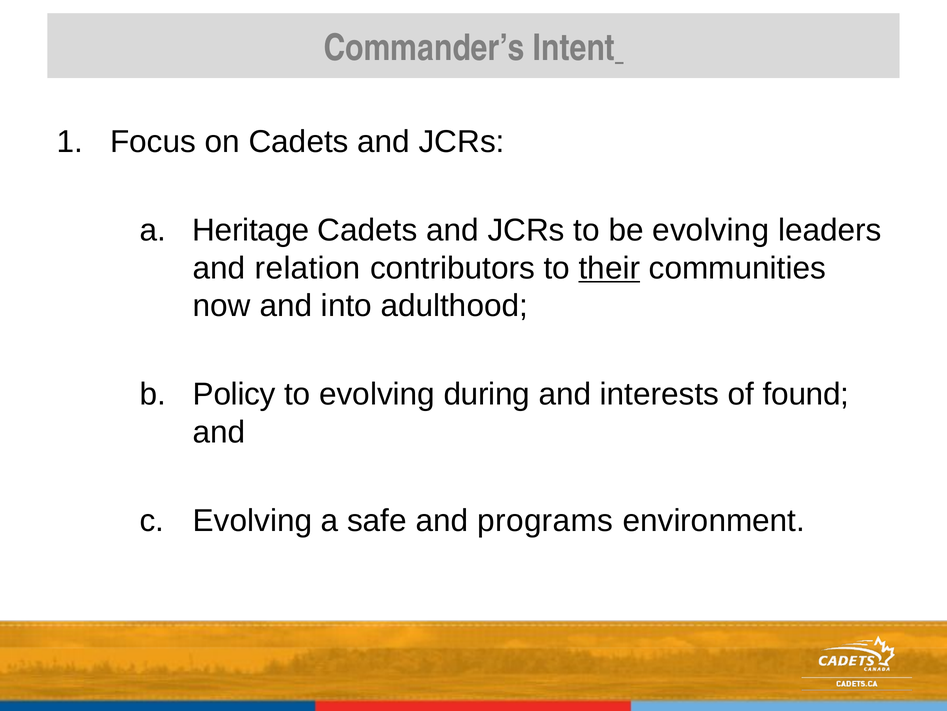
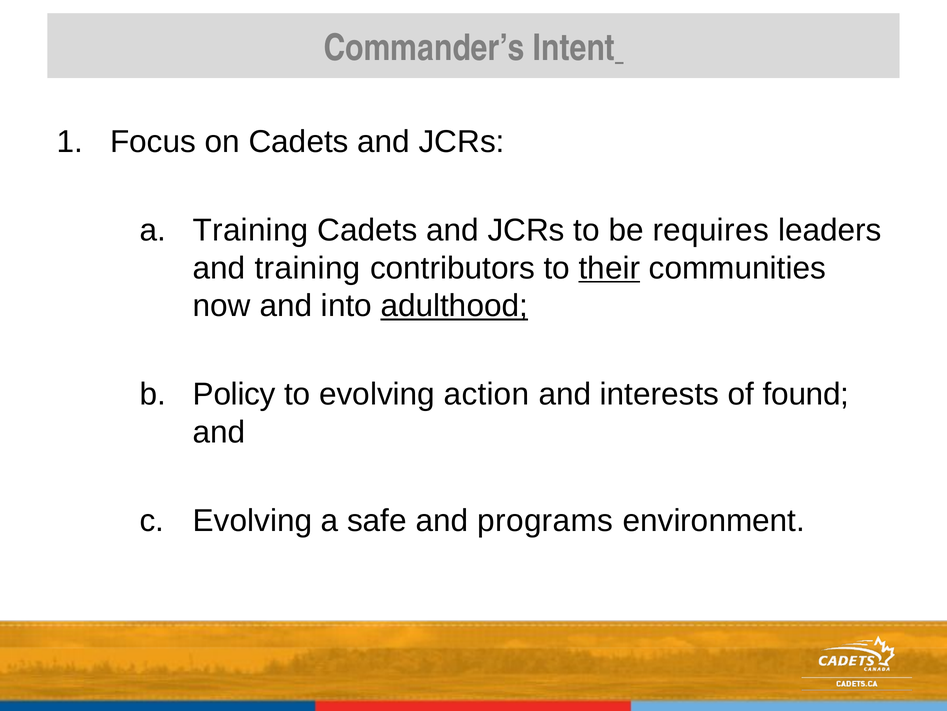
a Heritage: Heritage -> Training (251, 230)
be evolving: evolving -> requires (711, 230)
and relation: relation -> training (308, 268)
adulthood underline: none -> present (454, 306)
during: during -> action (487, 394)
